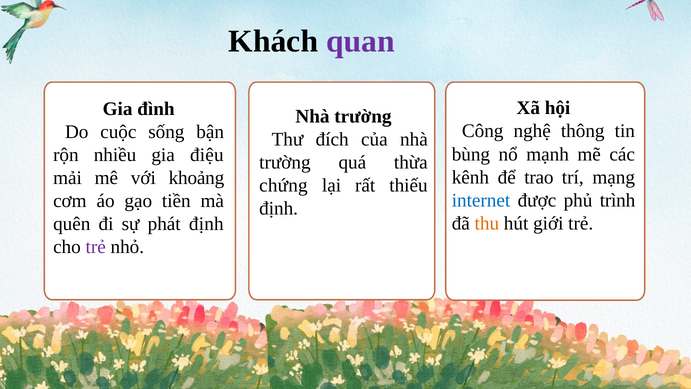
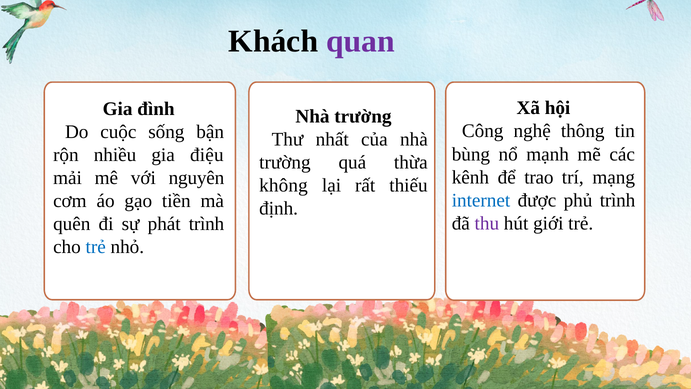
đích: đích -> nhất (332, 139)
khoảng: khoảng -> nguyên (196, 178)
chứng: chứng -> không (283, 185)
thu colour: orange -> purple (487, 223)
phát định: định -> trình (206, 224)
trẻ colour: purple -> blue (96, 247)
